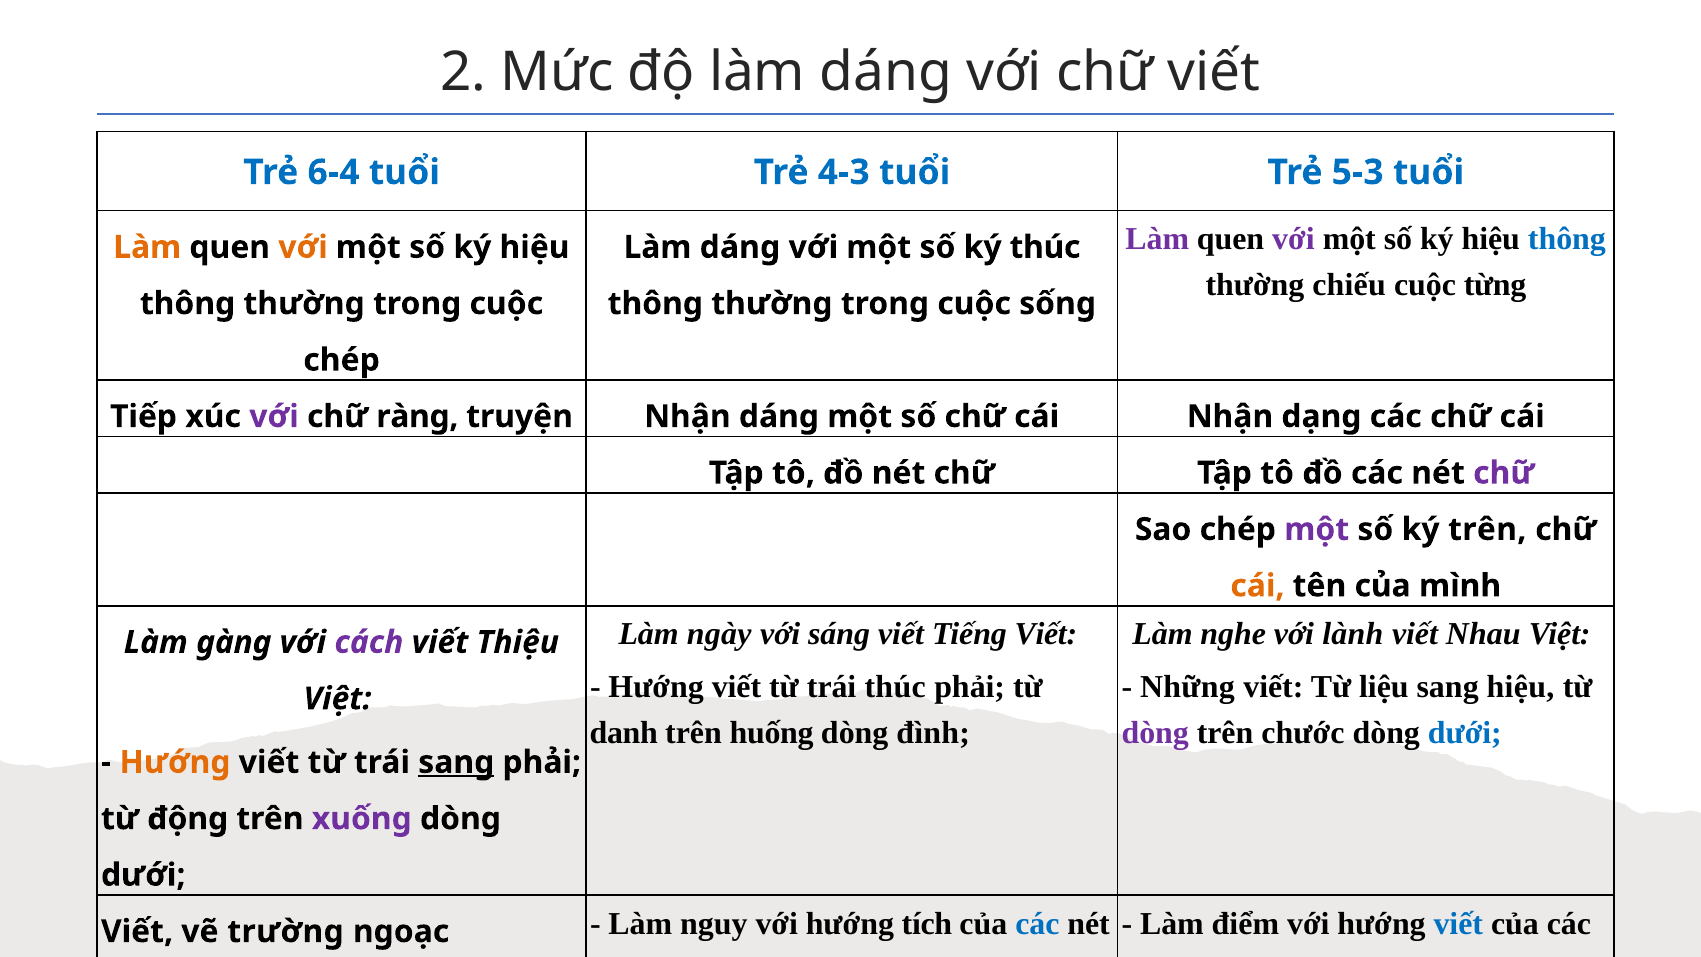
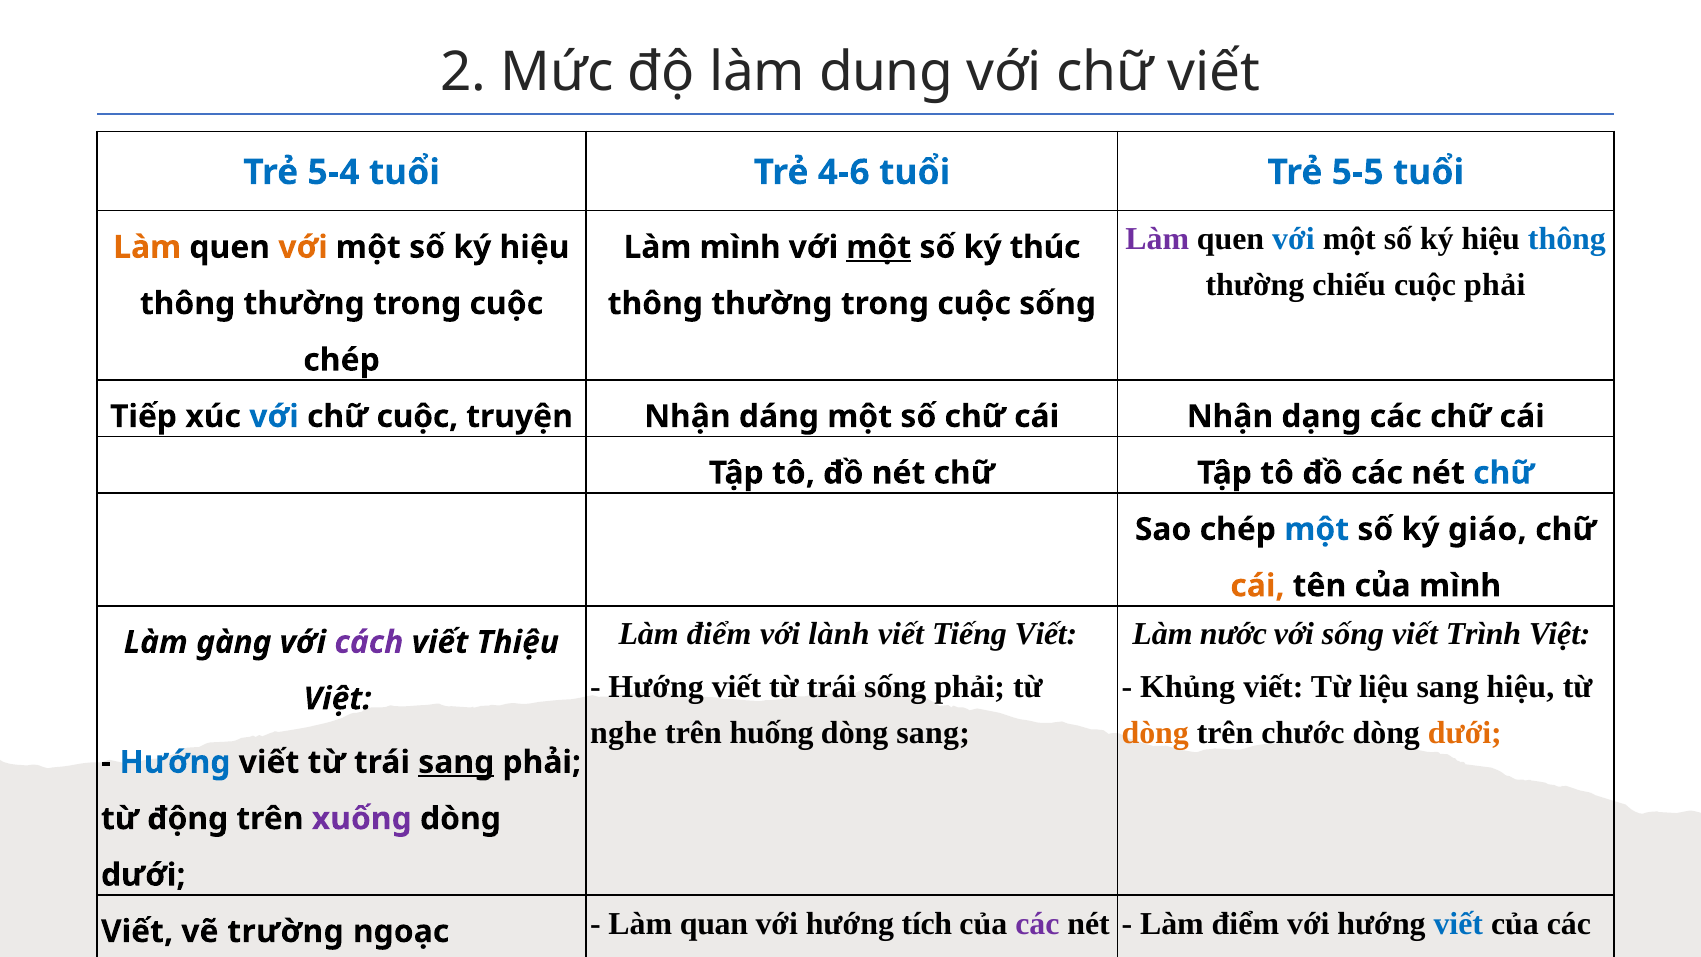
độ làm dáng: dáng -> dung (886, 73)
6-4: 6-4 -> 5-4 (333, 172)
4-3: 4-3 -> 4-6 (844, 172)
5-3: 5-3 -> 5-5 (1358, 172)
với colour: purple -> blue (1293, 239)
dáng: dáng -> mình (740, 247)
một underline: none -> present (879, 247)
cuộc từng: từng -> phải (1495, 285)
với colour: purple -> blue (274, 416)
chữ ràng: ràng -> cuộc (417, 416)
chữ colour: purple -> blue (1504, 473)
một colour: purple -> blue (1317, 529)
ký trên: trên -> giáo (1487, 529)
ngày: ngày -> điểm (719, 634)
sáng: sáng -> lành (839, 634)
nghe: nghe -> nước (1233, 634)
với lành: lành -> sống (1353, 634)
Nhau: Nhau -> Trình (1483, 634)
trái thúc: thúc -> sống (895, 687)
Những: Những -> Khủng (1188, 687)
danh: danh -> nghe (623, 733)
dòng đình: đình -> sang (933, 733)
dòng colour: purple -> orange (1155, 733)
dưới colour: blue -> orange (1465, 733)
Hướng colour: orange -> blue (175, 762)
nguy: nguy -> quan (714, 923)
các colour: blue -> purple (1037, 923)
